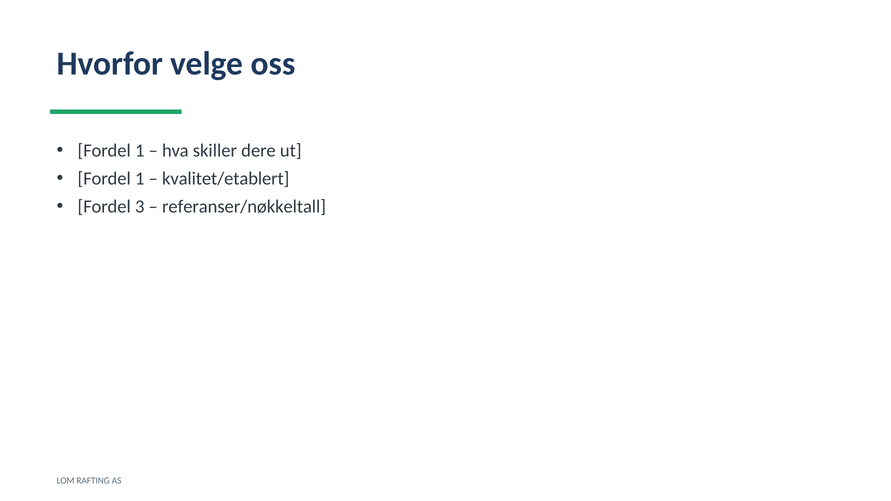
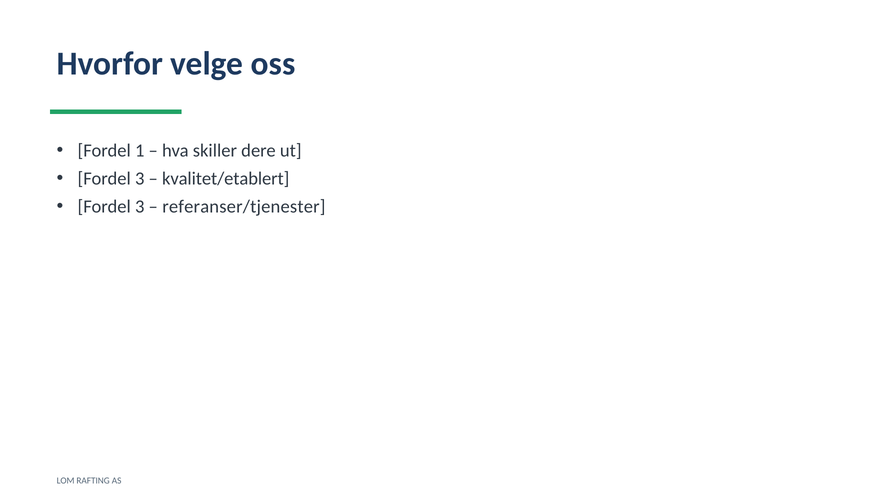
1: 1 -> 3 (140, 179)
referanser/nøkkeltall: referanser/nøkkeltall -> referanser/tjenester (244, 207)
